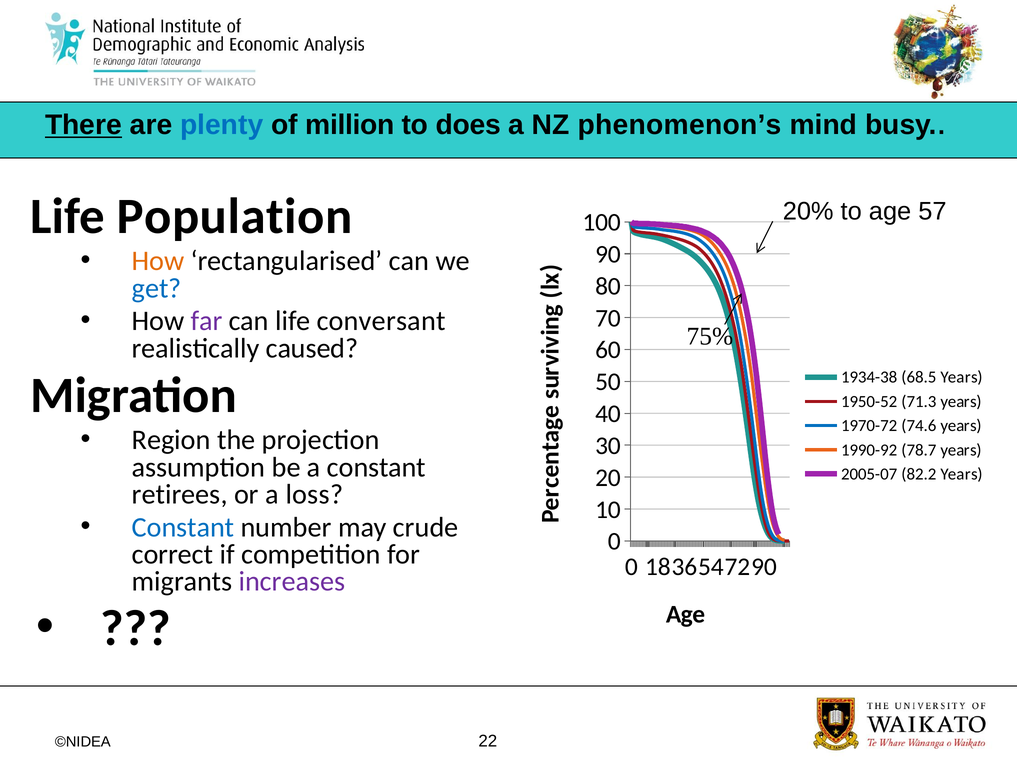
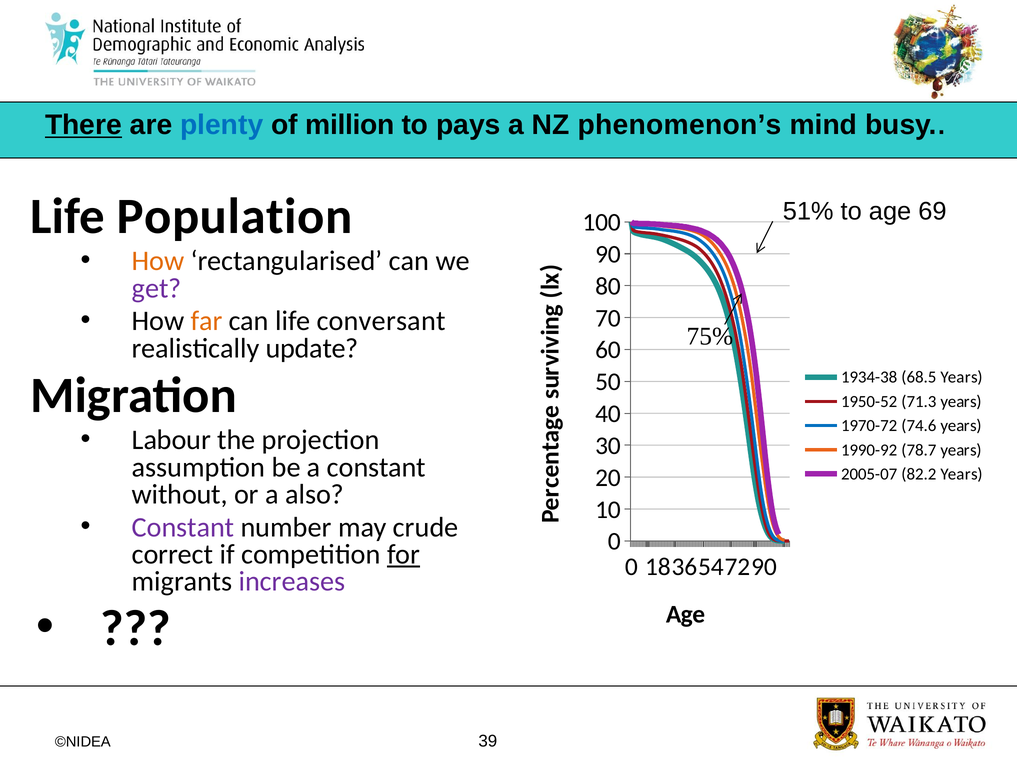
does: does -> pays (468, 125)
20%: 20% -> 51% (808, 211)
57: 57 -> 69 (932, 211)
get colour: blue -> purple (157, 288)
far colour: purple -> orange (207, 321)
caused: caused -> update (312, 348)
Region: Region -> Labour (171, 440)
retirees: retirees -> without (180, 494)
loss: loss -> also (315, 494)
Constant colour: blue -> purple (183, 527)
for underline: none -> present (403, 554)
22: 22 -> 39 (488, 741)
